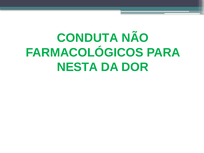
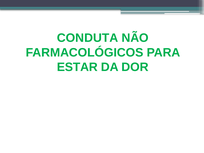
NESTA: NESTA -> ESTAR (77, 67)
